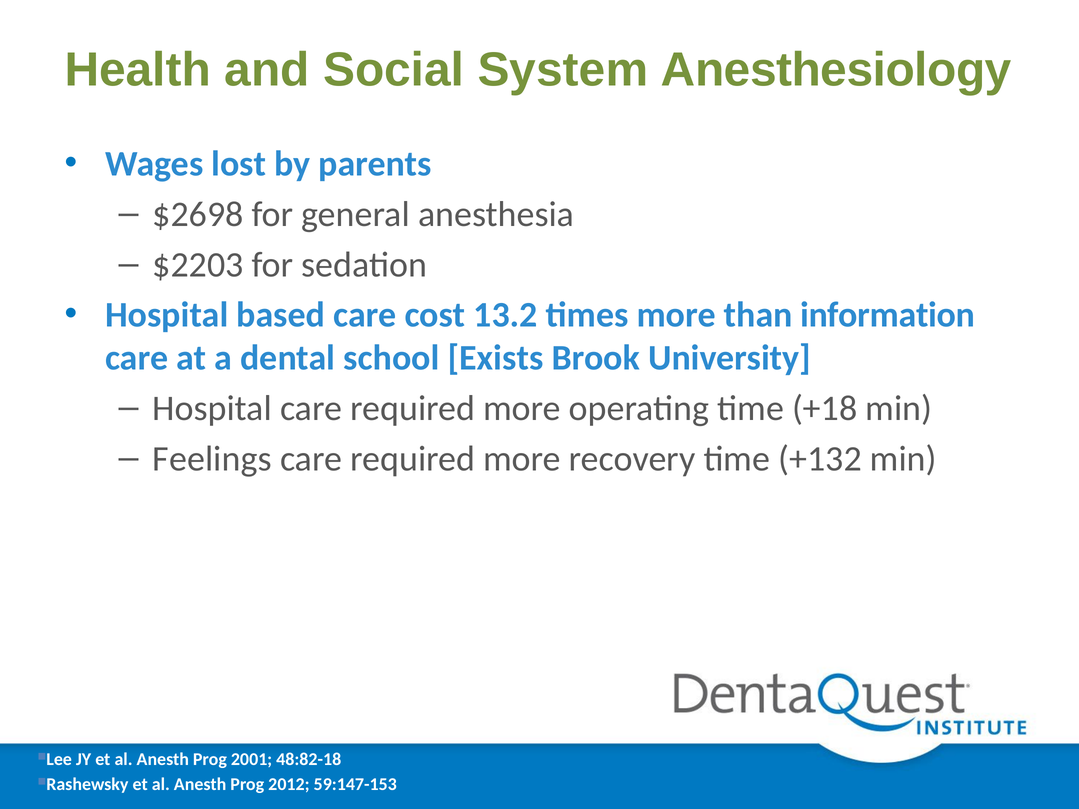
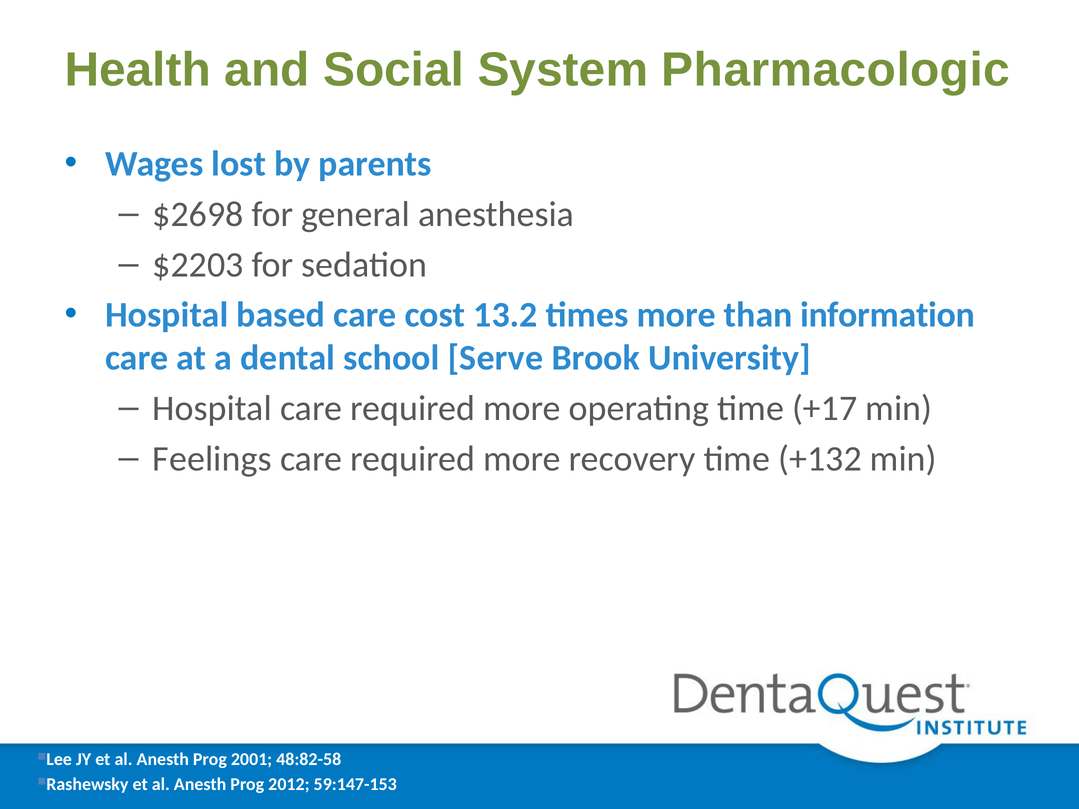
Anesthesiology: Anesthesiology -> Pharmacologic (836, 70)
Exists: Exists -> Serve (495, 358)
+18: +18 -> +17 (825, 409)
48:82-18: 48:82-18 -> 48:82-58 (309, 759)
